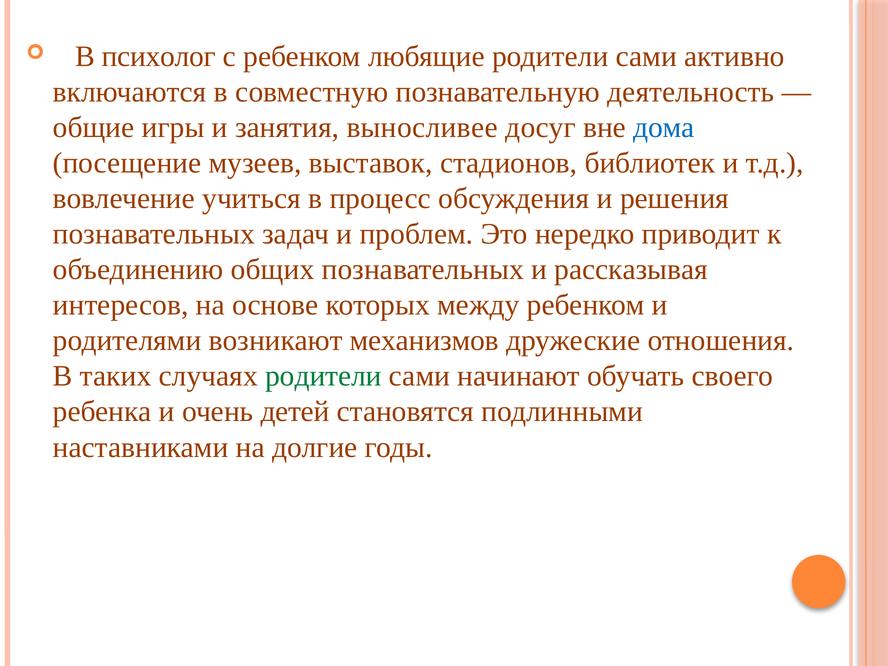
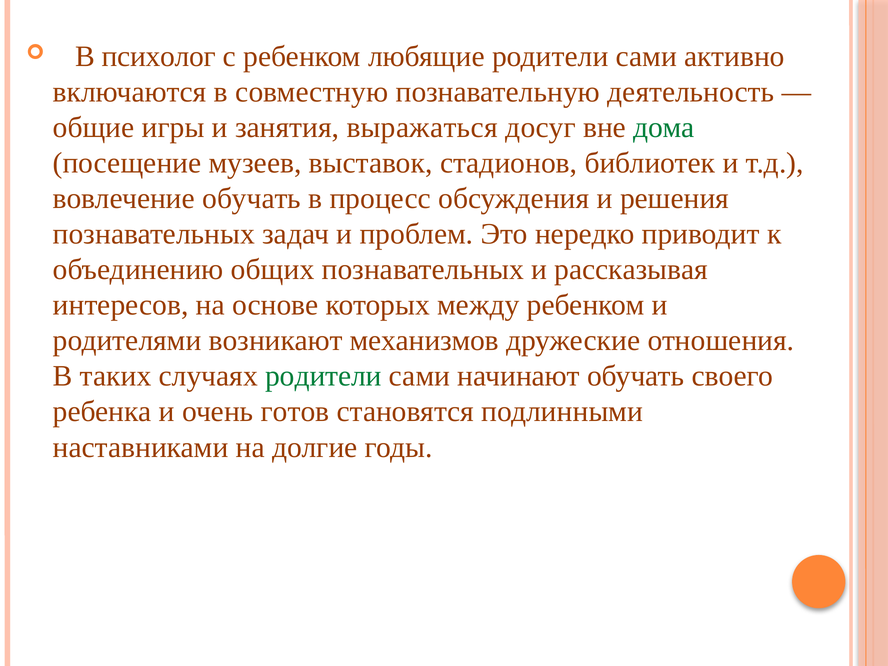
выносливее: выносливее -> выражаться (422, 128)
дома colour: blue -> green (664, 128)
вовлечение учиться: учиться -> обучать (252, 199)
детей: детей -> готов (295, 412)
